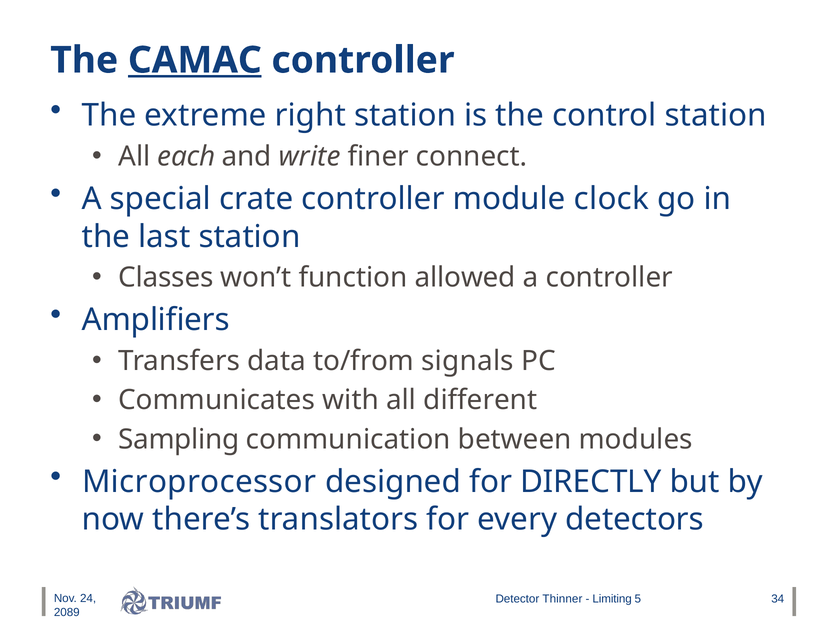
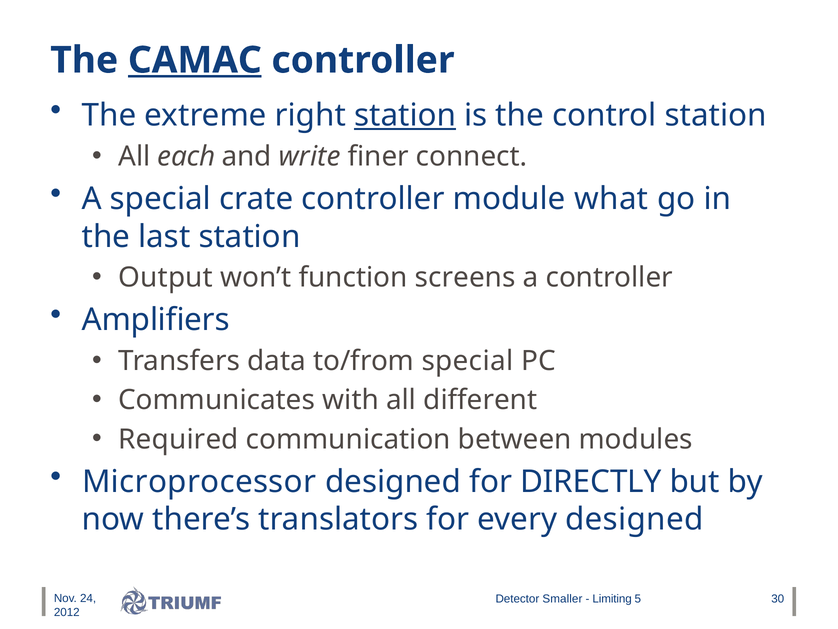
station underline: none -> present (405, 115)
clock: clock -> what (611, 199)
Classes: Classes -> Output (166, 277)
allowed: allowed -> screens (465, 277)
to/from signals: signals -> special (468, 361)
Sampling: Sampling -> Required (178, 439)
every detectors: detectors -> designed (634, 519)
Thinner: Thinner -> Smaller (562, 599)
34: 34 -> 30 (778, 599)
2089: 2089 -> 2012 (67, 612)
